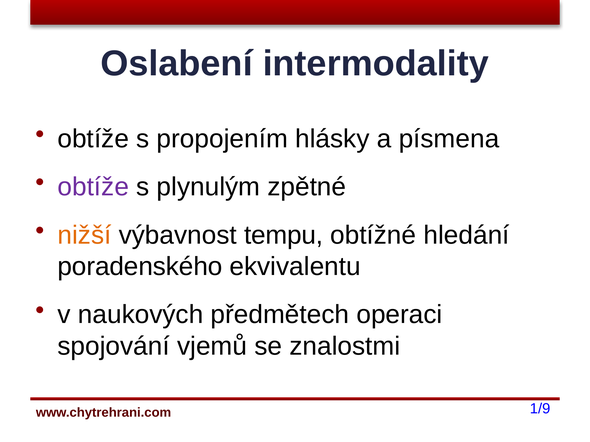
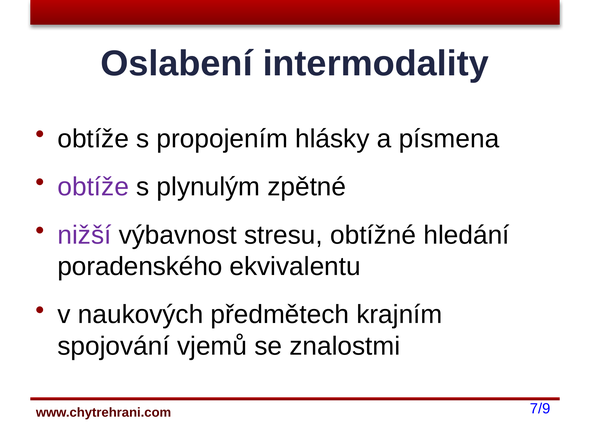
nižší colour: orange -> purple (84, 235)
tempu: tempu -> stresu (283, 235)
operaci: operaci -> krajním (399, 315)
1/9: 1/9 -> 7/9 (540, 409)
